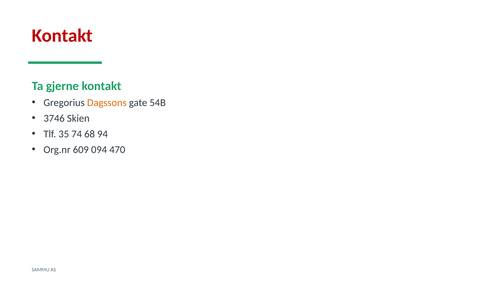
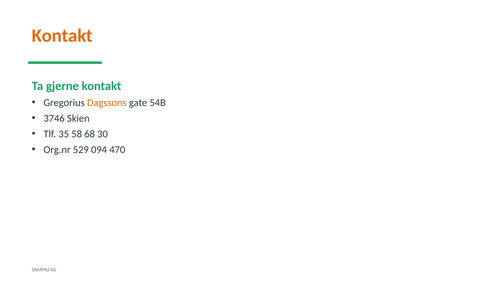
Kontakt colour: red -> orange (62, 36)
74: 74 -> 58 (77, 134)
94: 94 -> 30 (103, 134)
609: 609 -> 529 (81, 150)
